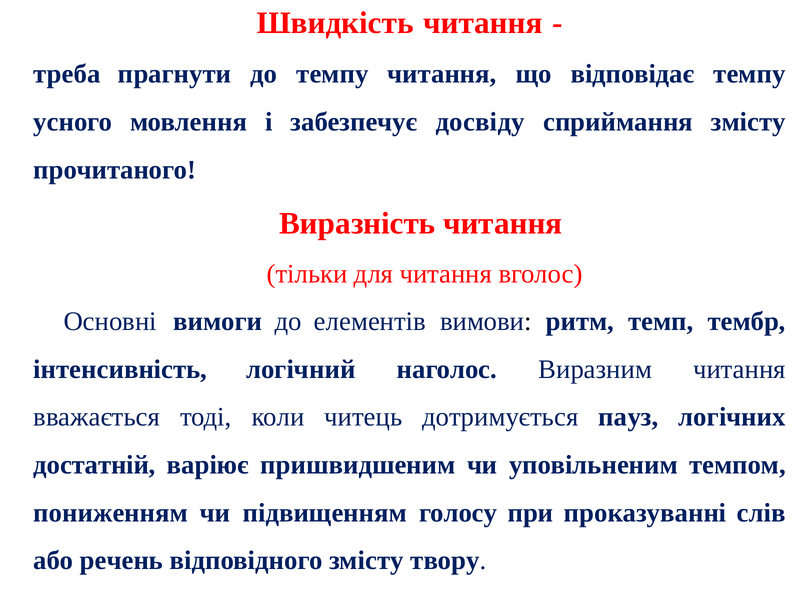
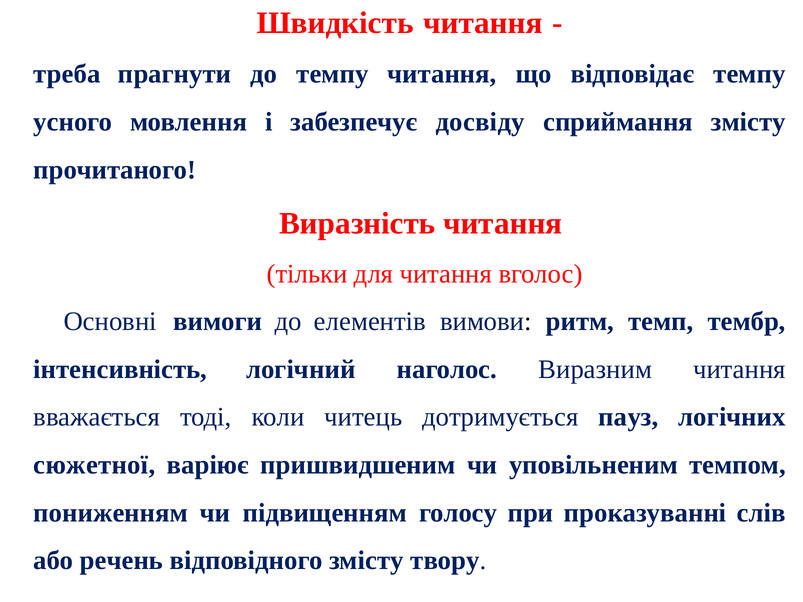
достатній: достатній -> сюжетної (94, 465)
